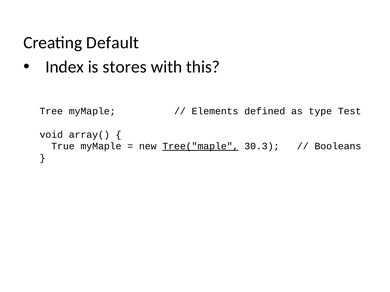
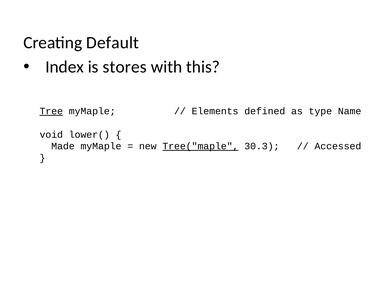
Tree underline: none -> present (51, 111)
Test: Test -> Name (350, 111)
array(: array( -> lower( (89, 135)
True: True -> Made (63, 146)
Booleans: Booleans -> Accessed (338, 146)
